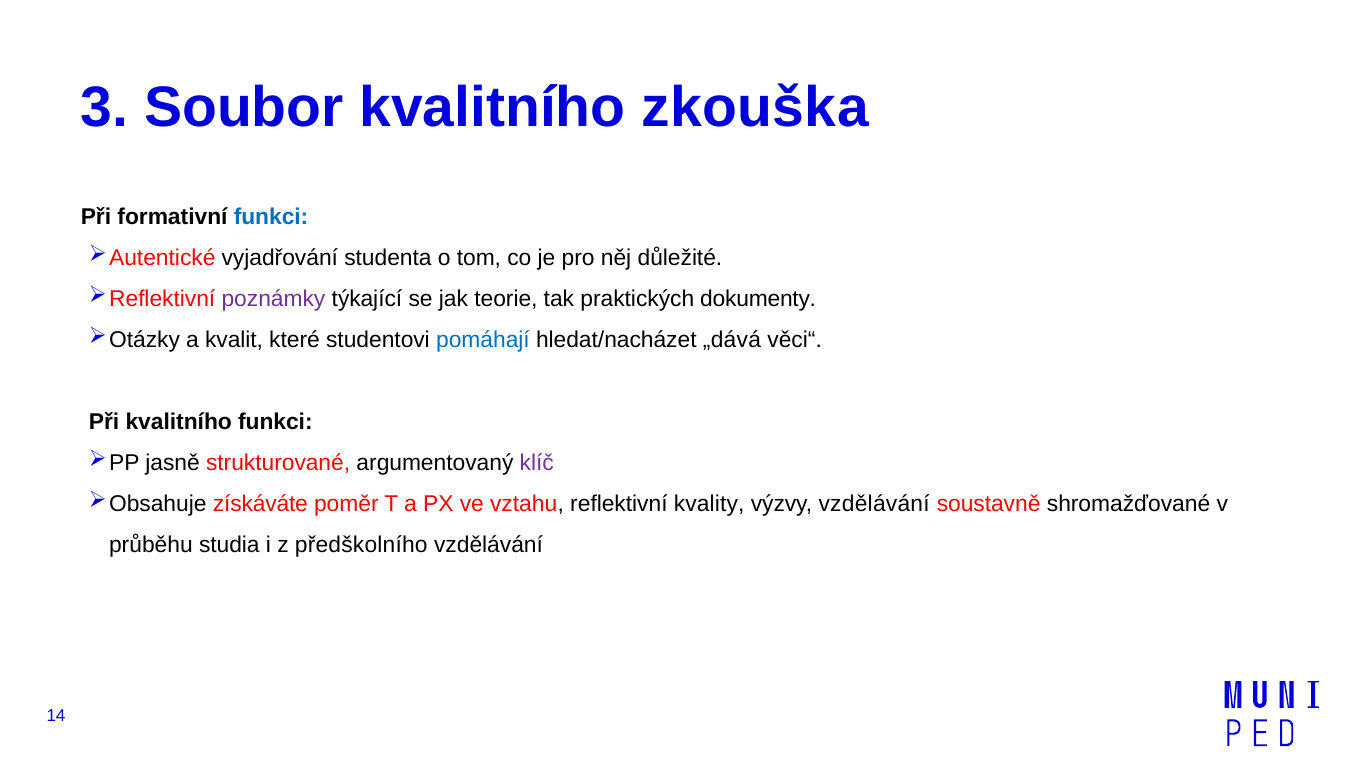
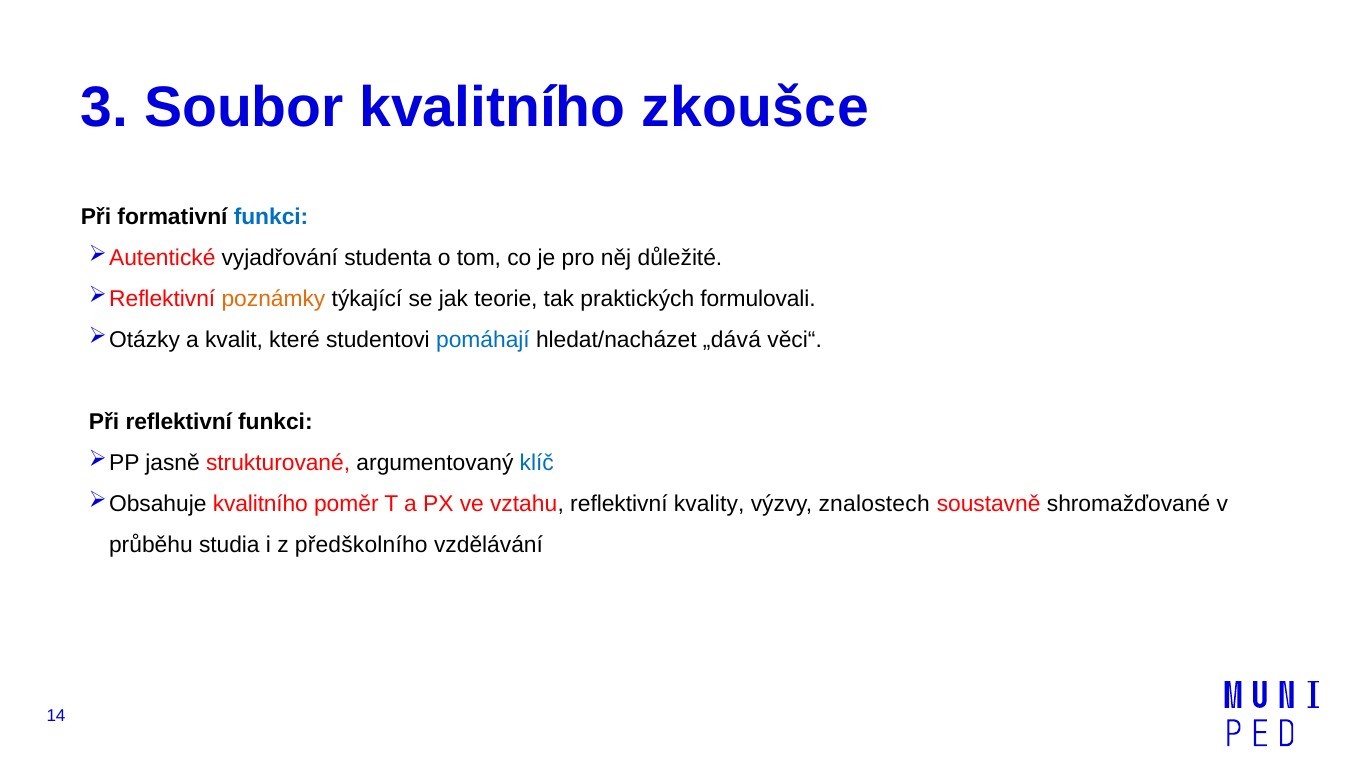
zkouška: zkouška -> zkoušce (755, 108)
poznámky colour: purple -> orange (273, 299)
dokumenty: dokumenty -> formulovali (758, 299)
Při kvalitního: kvalitního -> reflektivní (179, 422)
klíč colour: purple -> blue (537, 463)
získáváte: získáváte -> kvalitního (260, 504)
výzvy vzdělávání: vzdělávání -> znalostech (874, 504)
